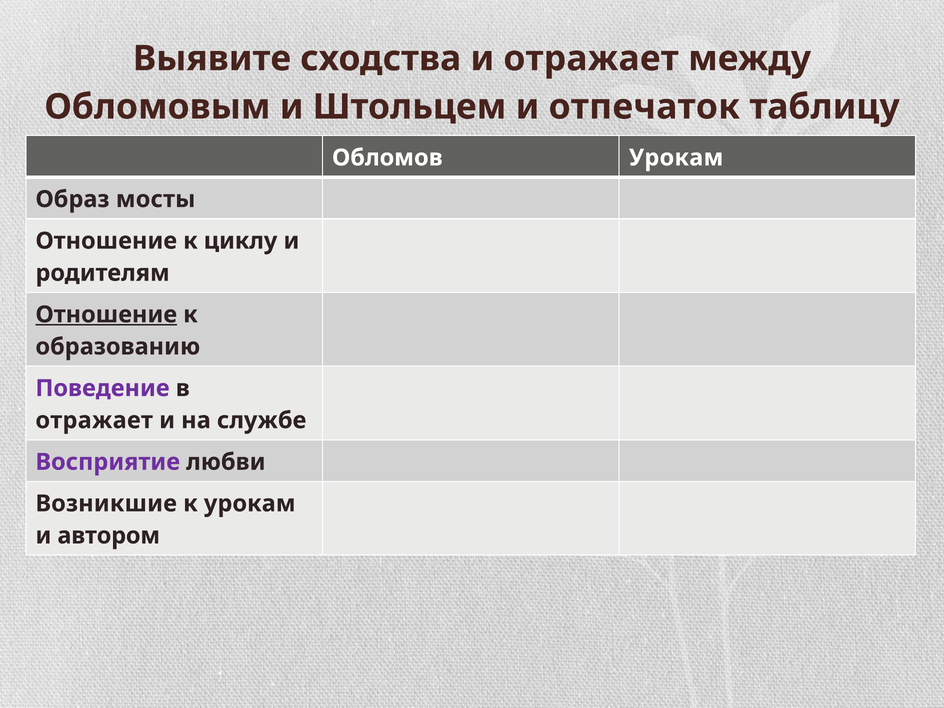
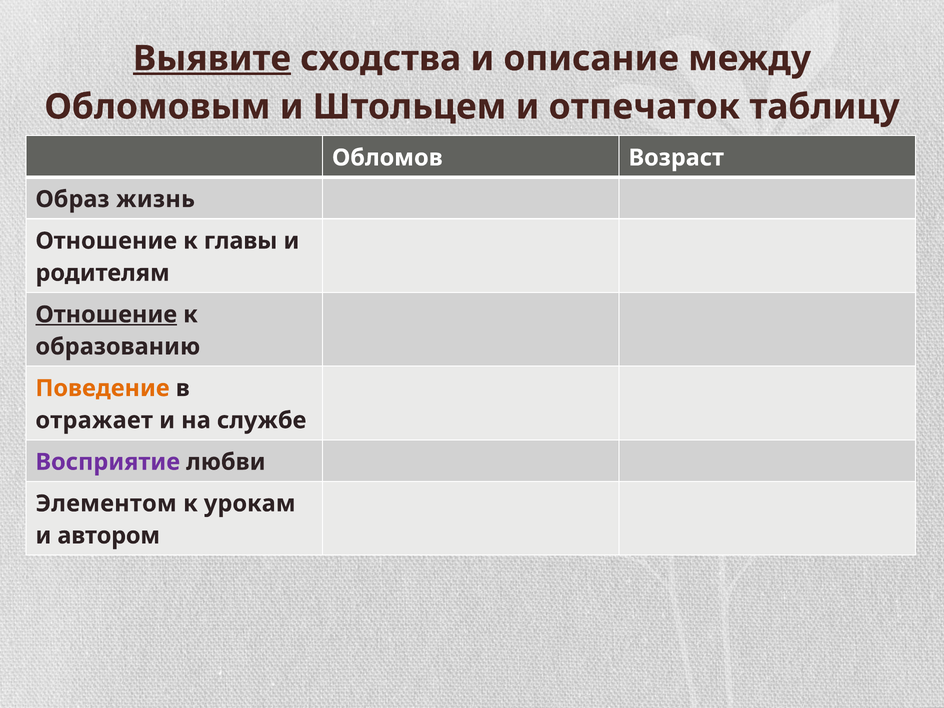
Выявите underline: none -> present (212, 59)
и отражает: отражает -> описание (591, 59)
Обломов Урокам: Урокам -> Возраст (676, 158)
мосты: мосты -> жизнь (156, 199)
циклу: циклу -> главы (241, 241)
Поведение colour: purple -> orange (103, 388)
Возникшие: Возникшие -> Элементом (106, 504)
